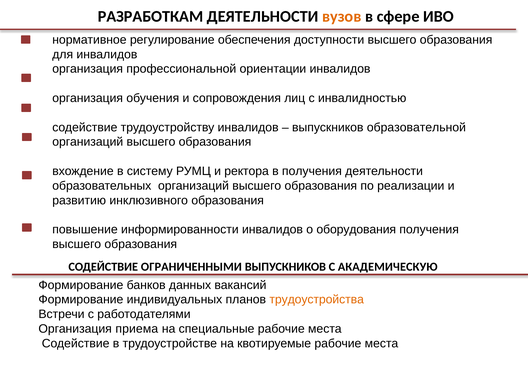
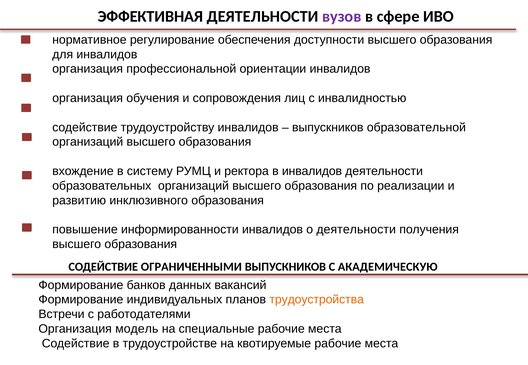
РАЗРАБОТКАМ: РАЗРАБОТКАМ -> ЭФФЕКТИВНАЯ (151, 17)
вузов colour: orange -> purple (342, 17)
в получения: получения -> инвалидов (312, 171)
о оборудования: оборудования -> деятельности (356, 230)
приема: приема -> модель (137, 329)
